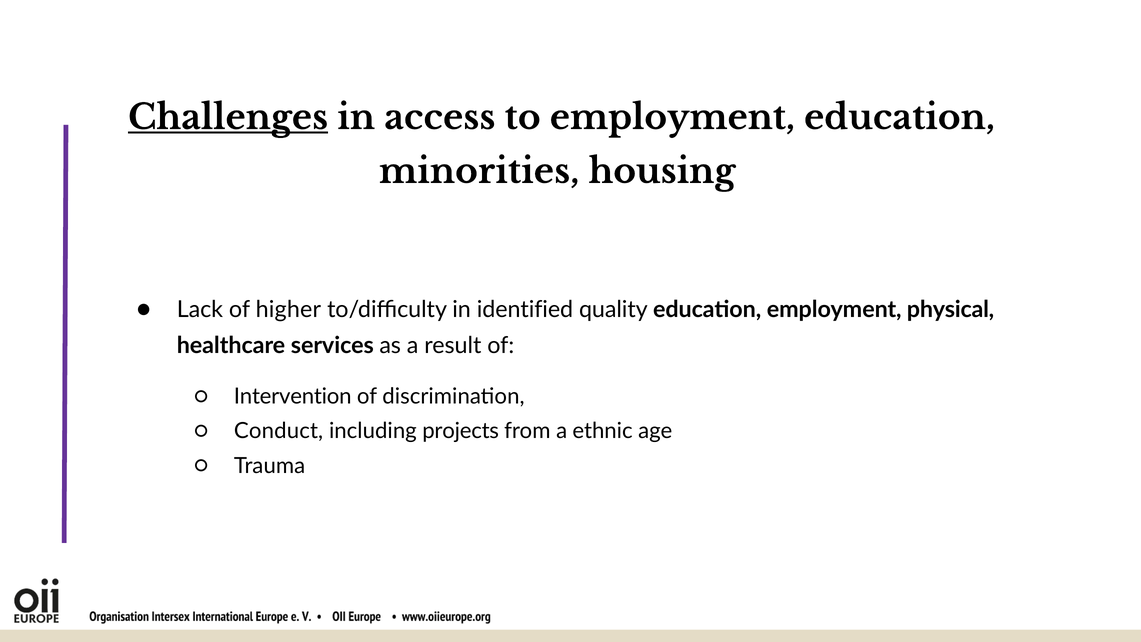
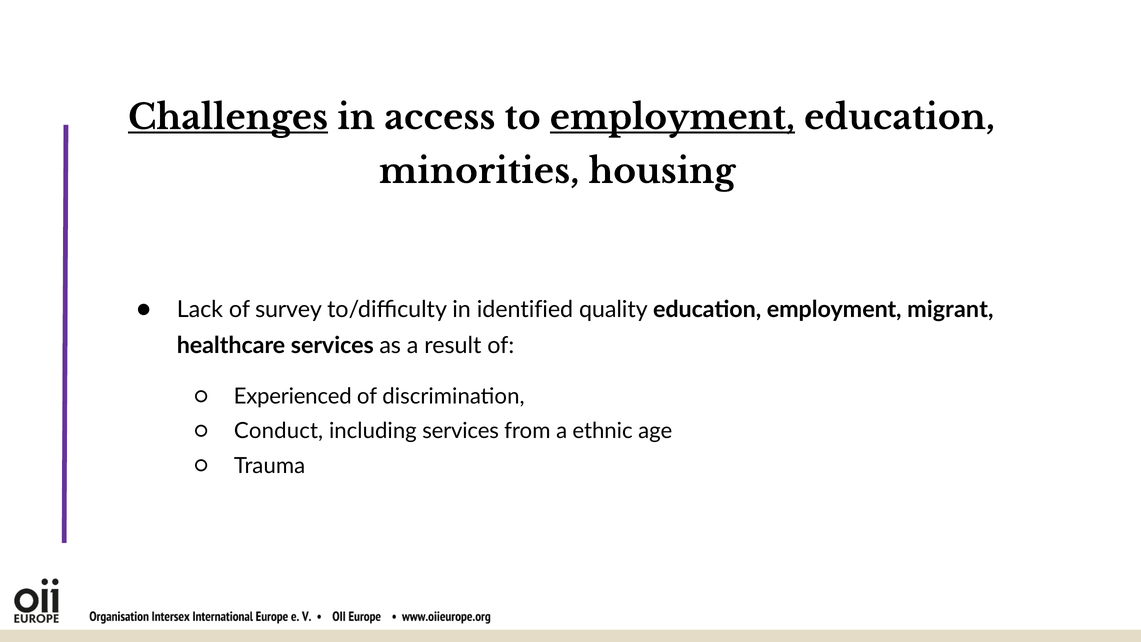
employment underline: none -> present (672, 118)
higher: higher -> survey (289, 309)
physical: physical -> migrant (950, 309)
Intervention: Intervention -> Experienced (293, 396)
including projects: projects -> services (461, 431)
